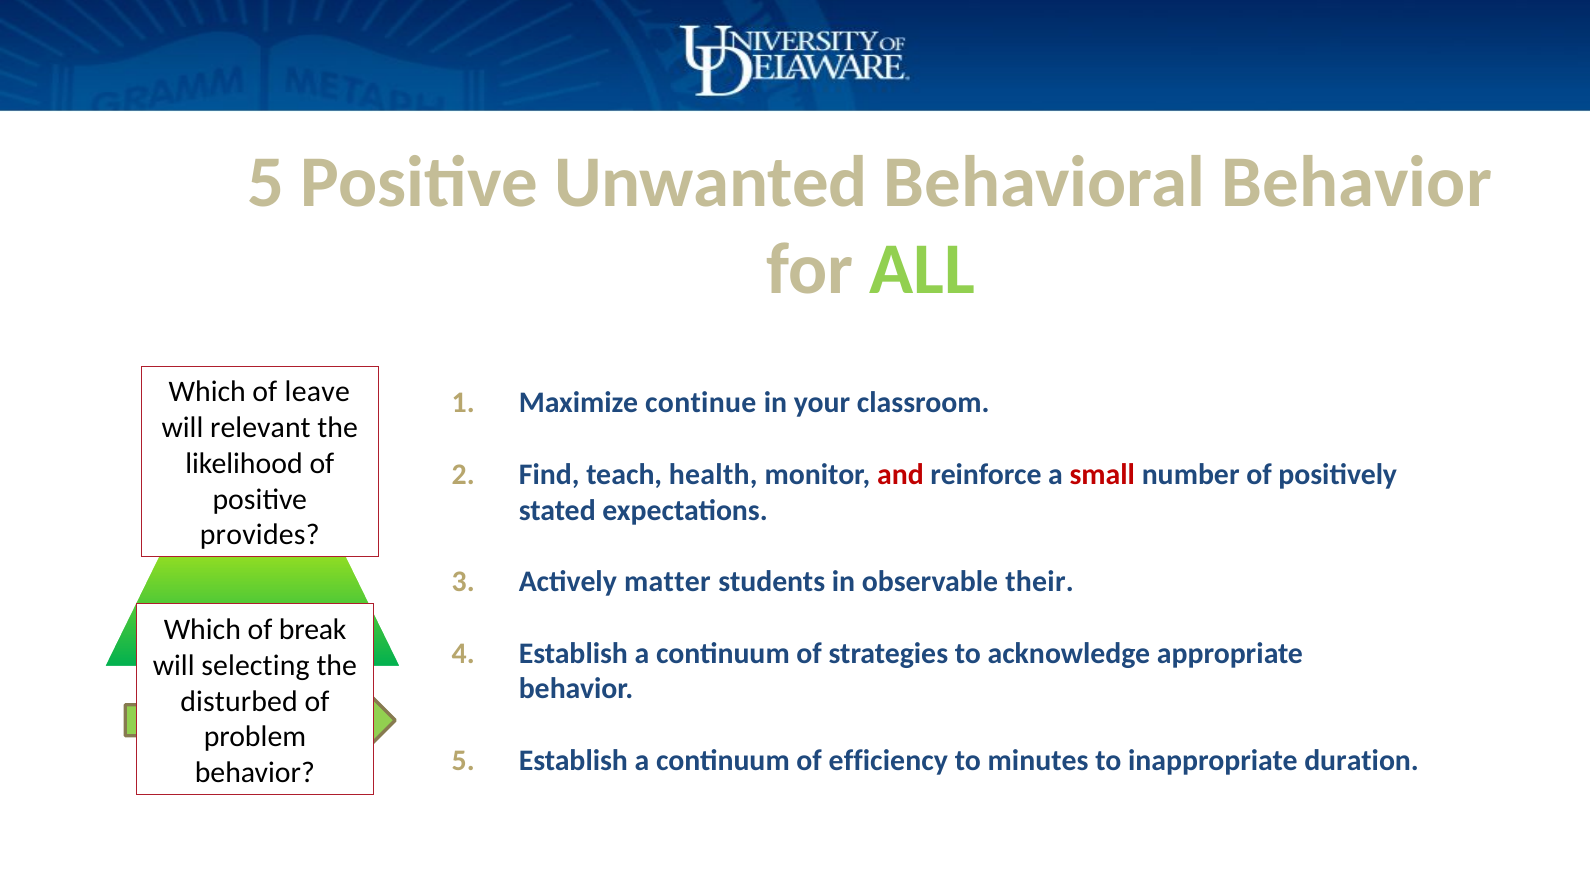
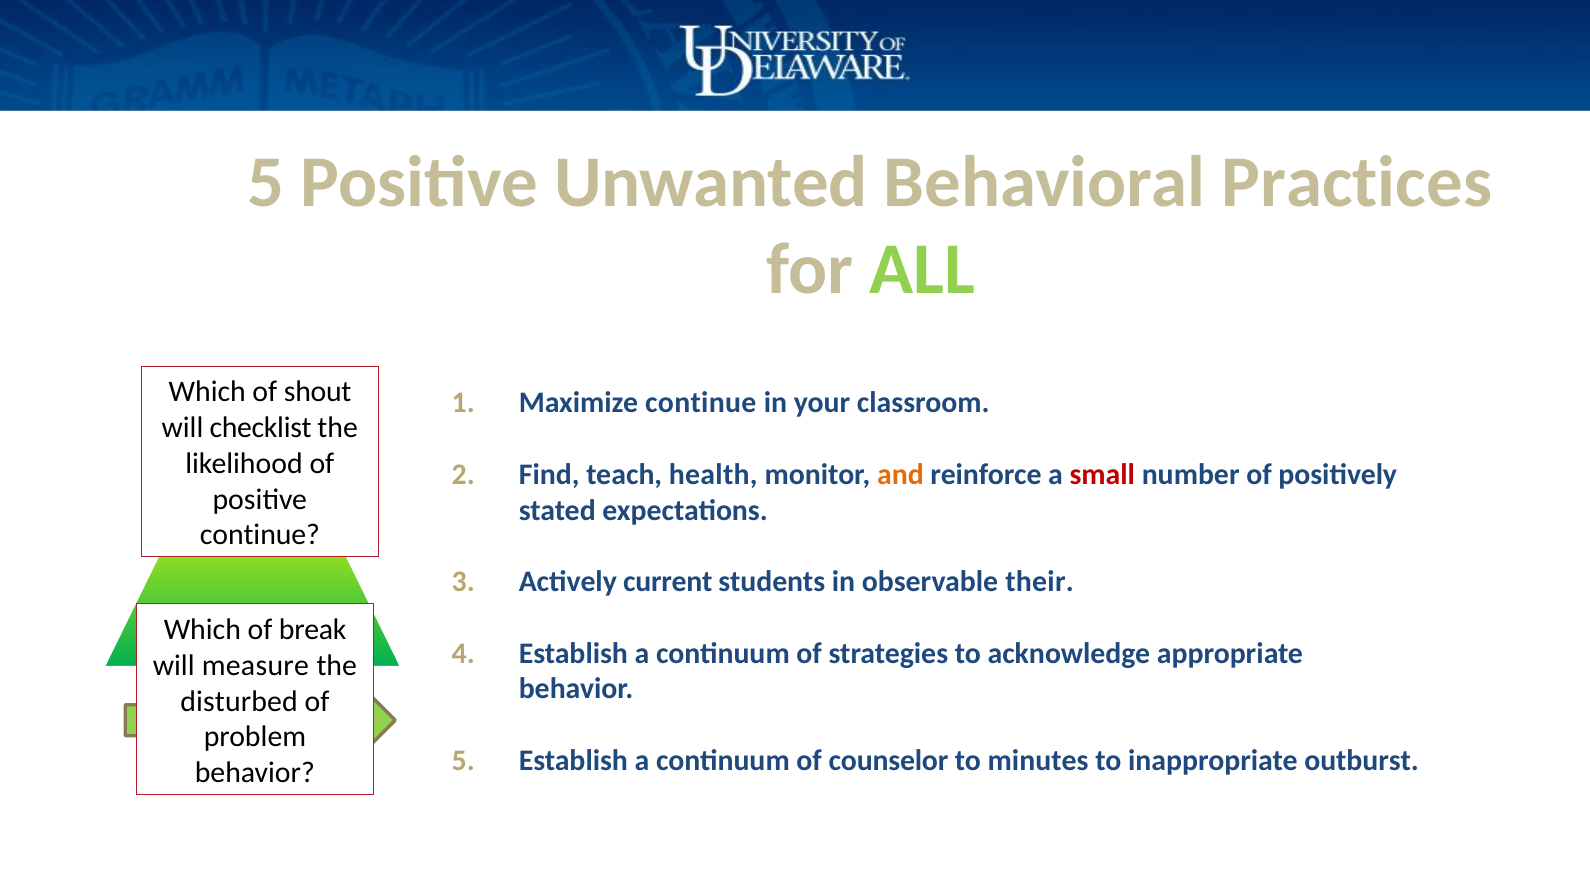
Behavioral Behavior: Behavior -> Practices (1357, 182)
leave: leave -> shout (318, 392)
relevant: relevant -> checklist (261, 428)
and colour: red -> orange (900, 475)
provides: provides -> continue (260, 535)
matter: matter -> current (668, 582)
selecting: selecting -> measure (255, 666)
efficiency: efficiency -> counselor (889, 761)
duration: duration -> outburst (1362, 761)
